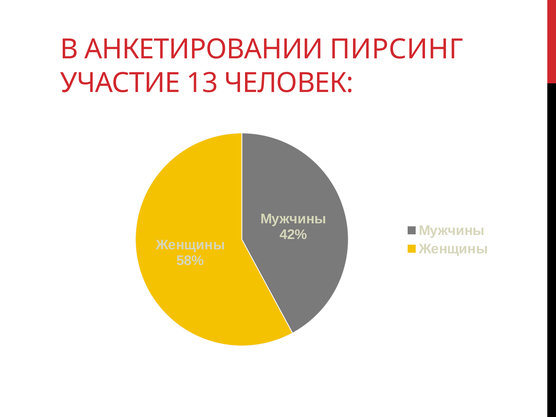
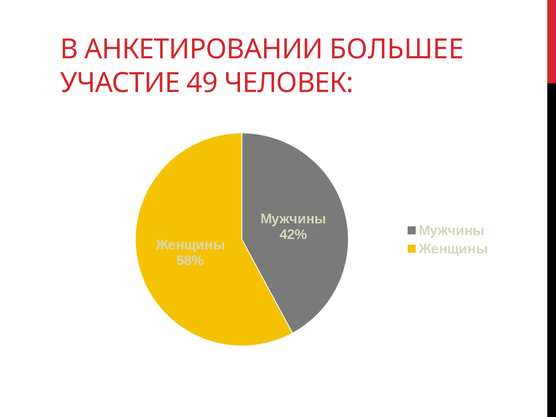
ПИРСИНГ: ПИРСИНГ -> БОЛЬШЕЕ (397, 49)
13: 13 -> 49 (202, 83)
